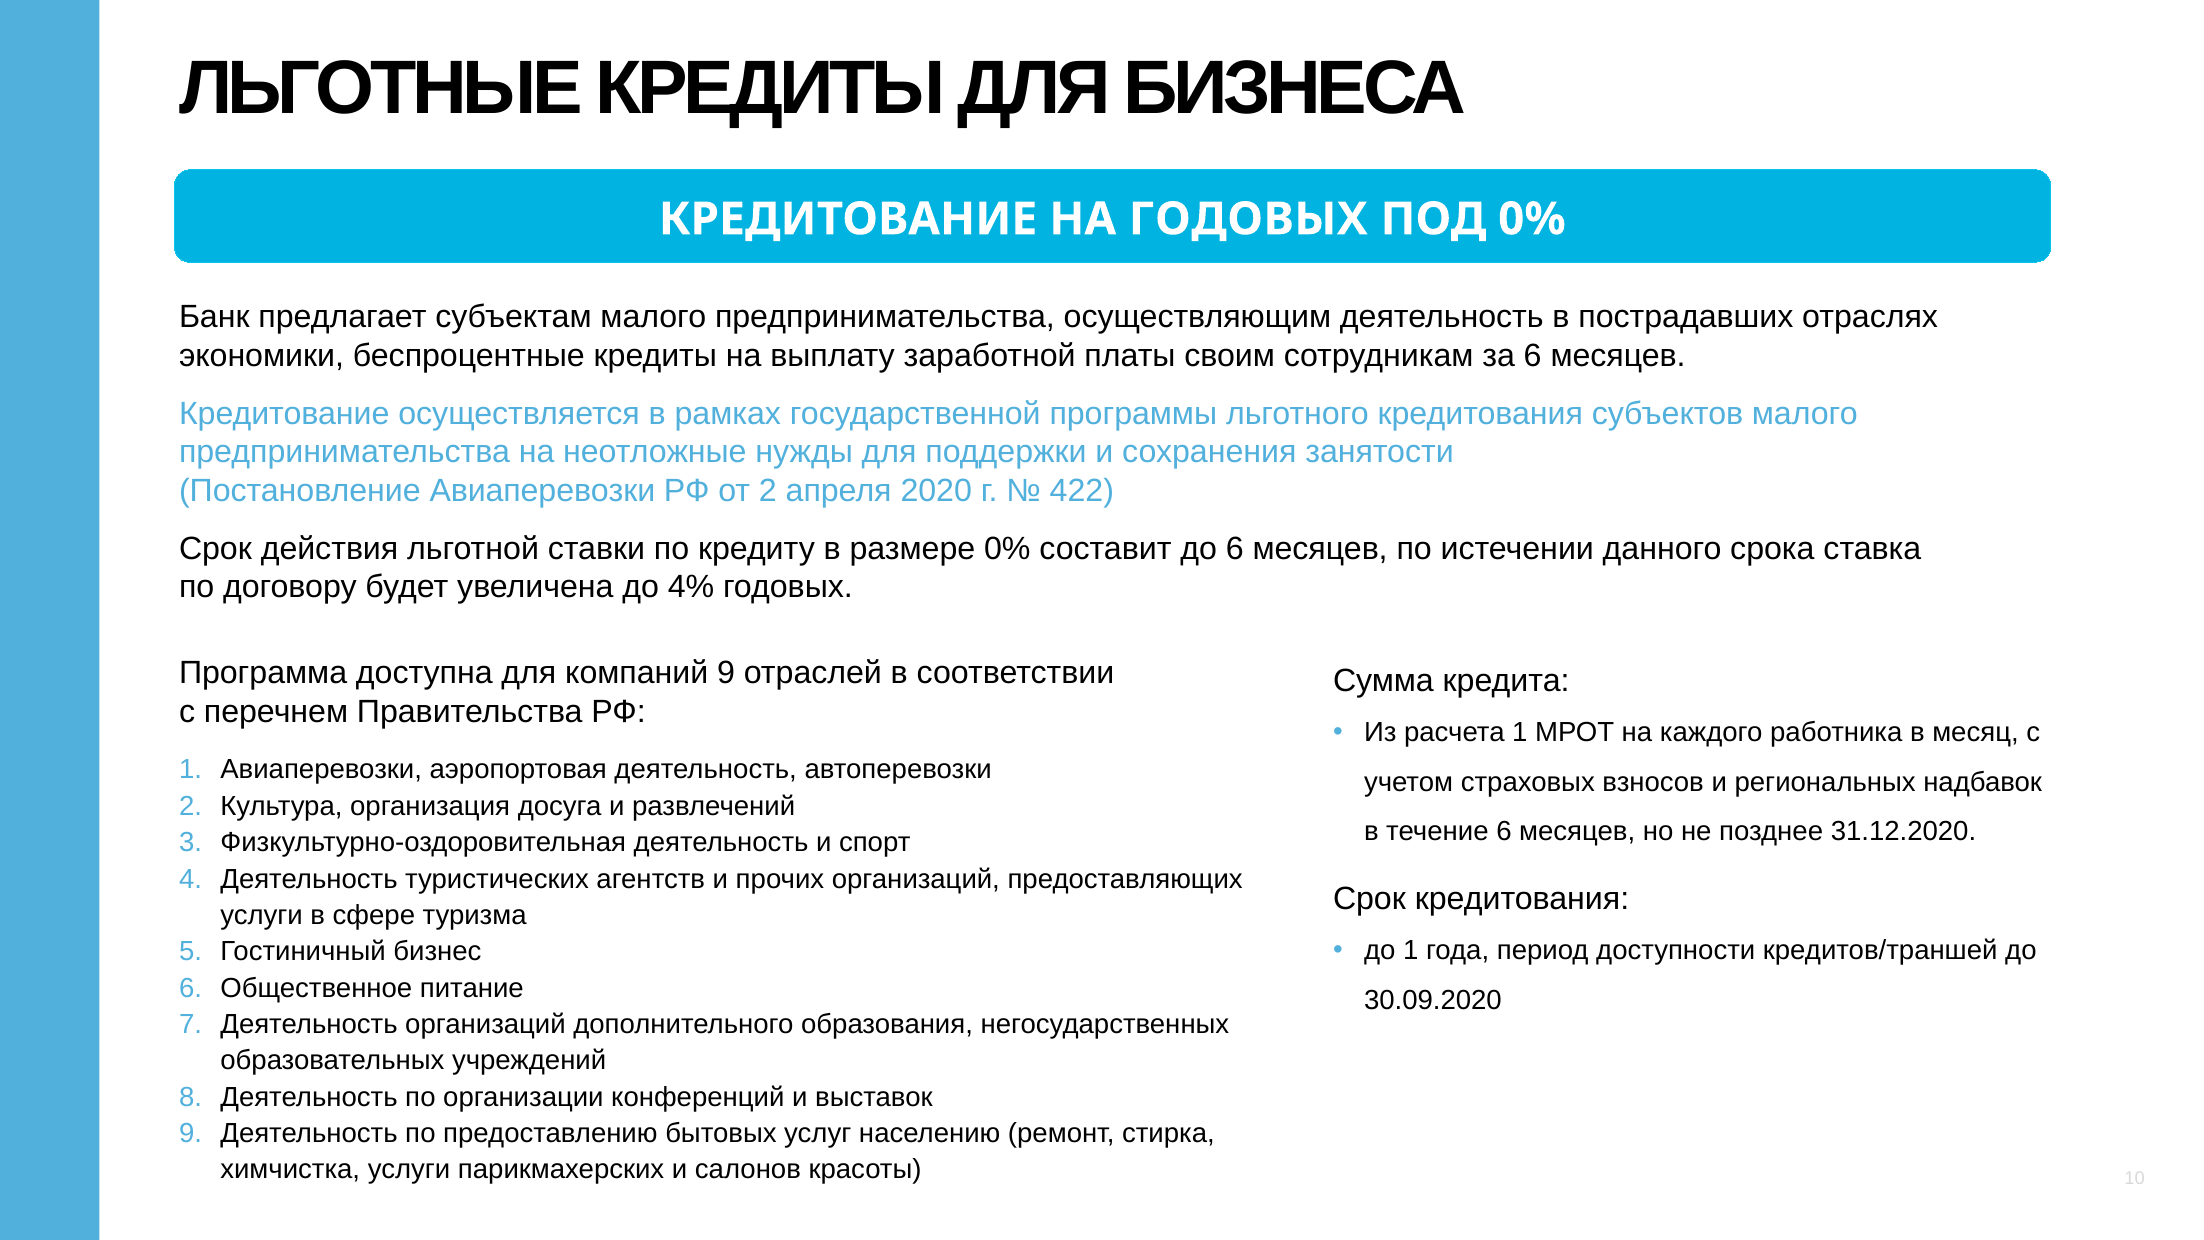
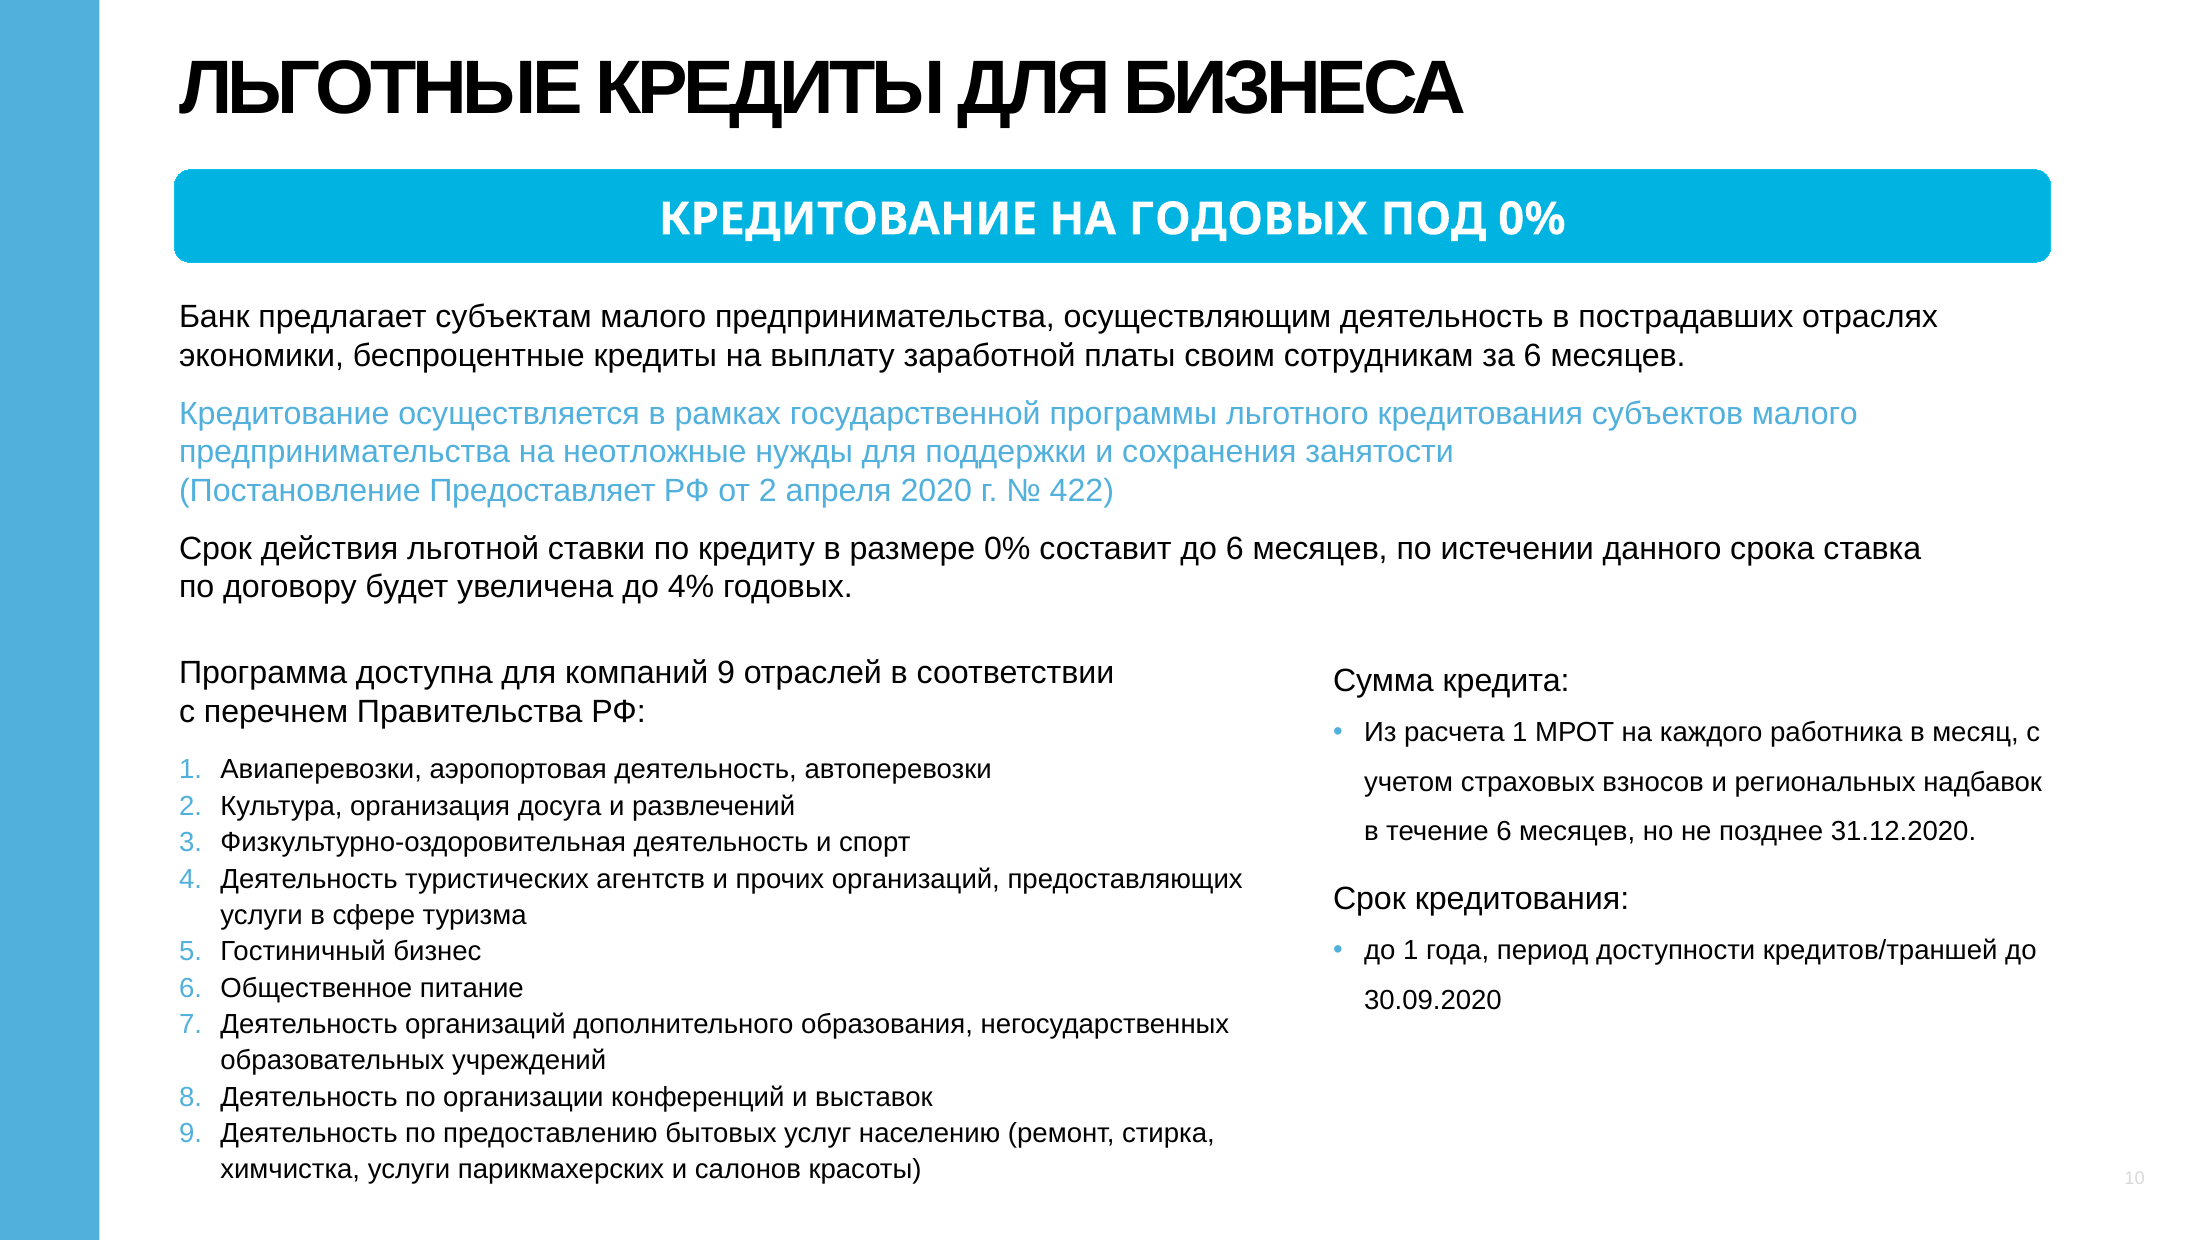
Постановление Авиаперевозки: Авиаперевозки -> Предоставляет (543, 491)
